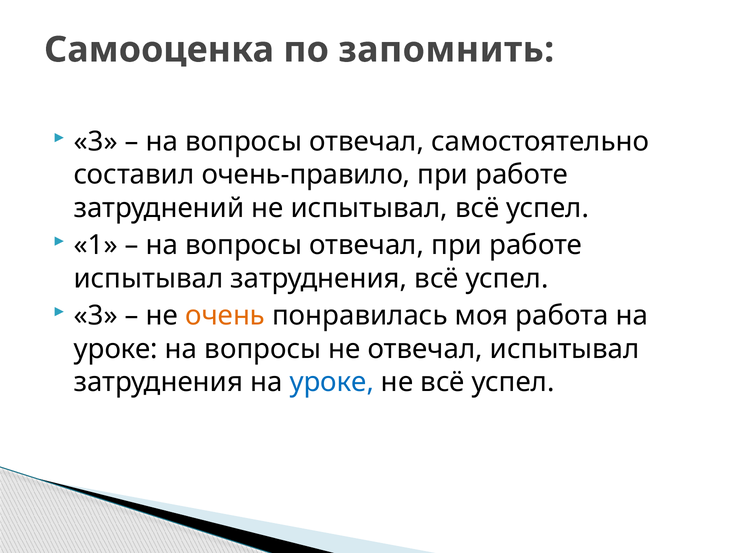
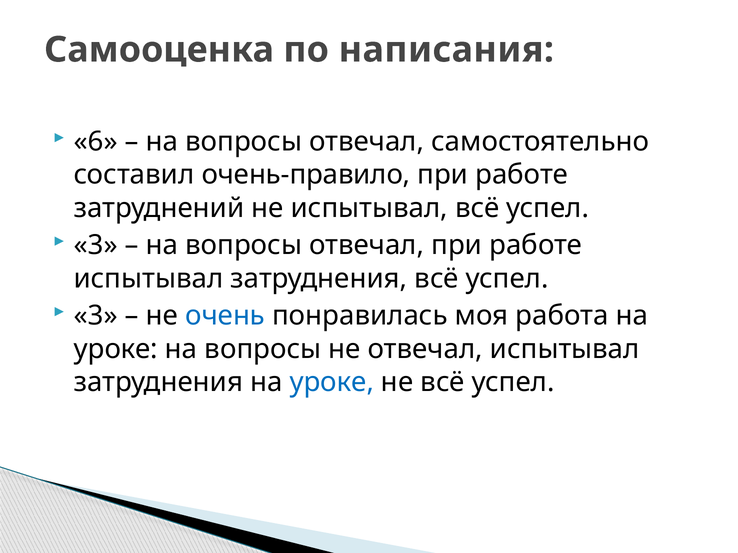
запомнить: запомнить -> написания (446, 50)
3: 3 -> 6 (96, 142)
1: 1 -> 3 (96, 246)
очень colour: orange -> blue (225, 316)
